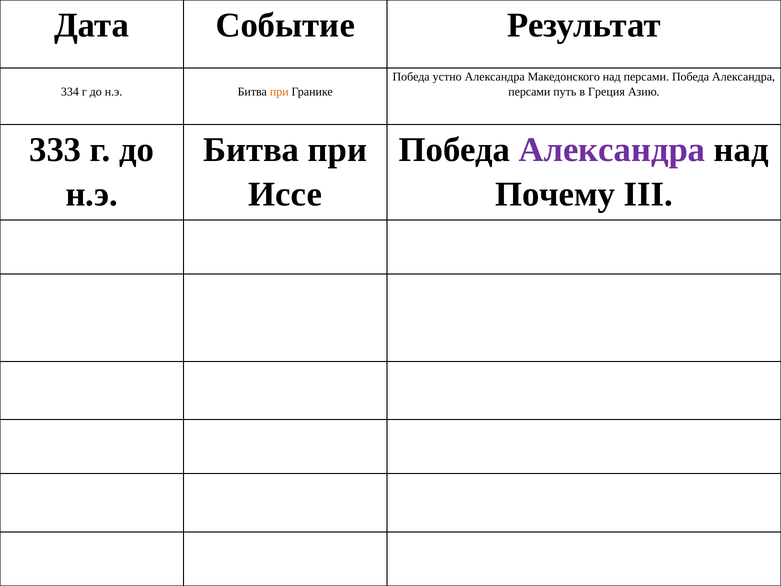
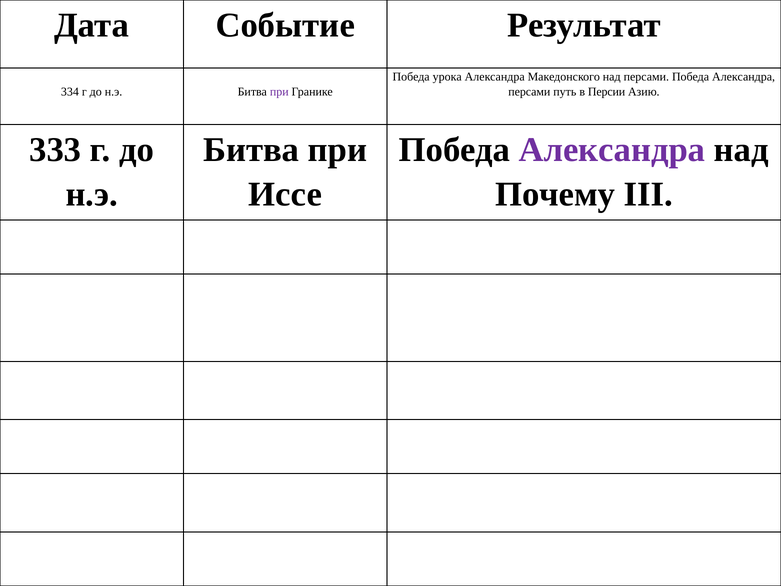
устно: устно -> урока (447, 77)
при colour: orange -> purple (279, 92)
Греция: Греция -> Персии (607, 92)
